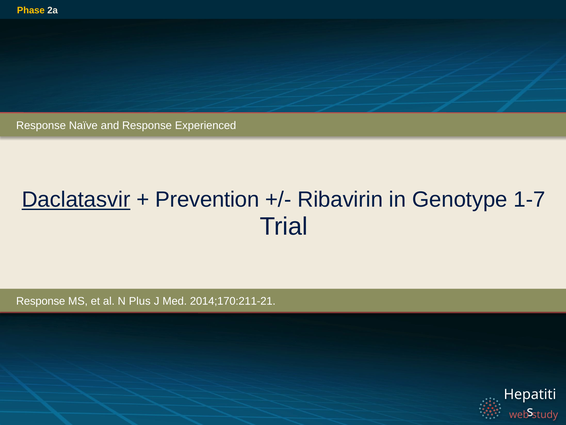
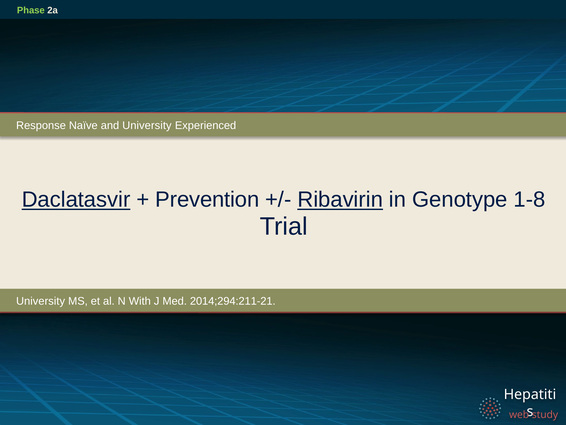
Phase colour: yellow -> light green (31, 10)
and Response: Response -> University (147, 125)
Ribavirin underline: none -> present (340, 199)
1-7: 1-7 -> 1-8 (529, 199)
Response: Response -> University (41, 301)
Plus: Plus -> With (140, 301)
2014;170:211-21: 2014;170:211-21 -> 2014;294:211-21 (233, 301)
